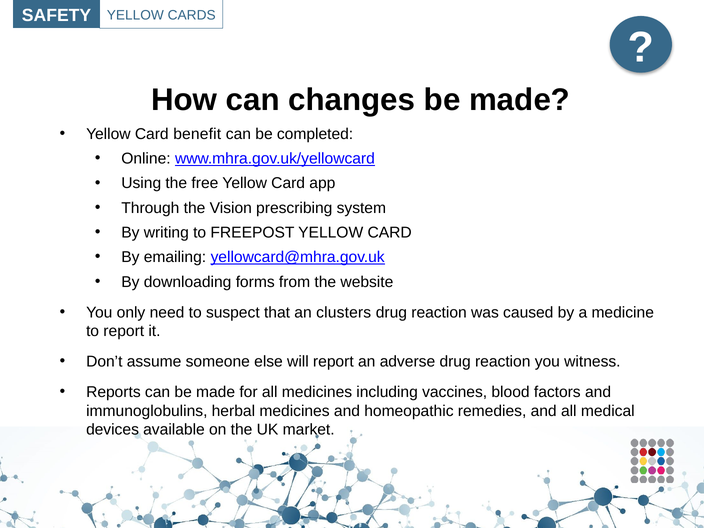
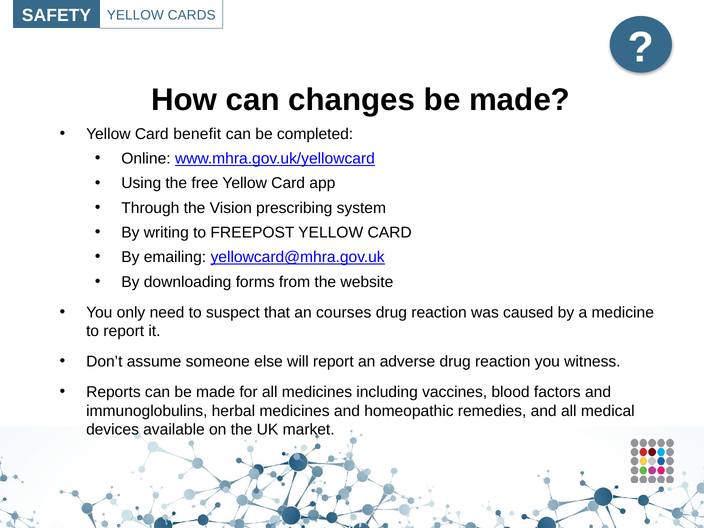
clusters: clusters -> courses (344, 312)
